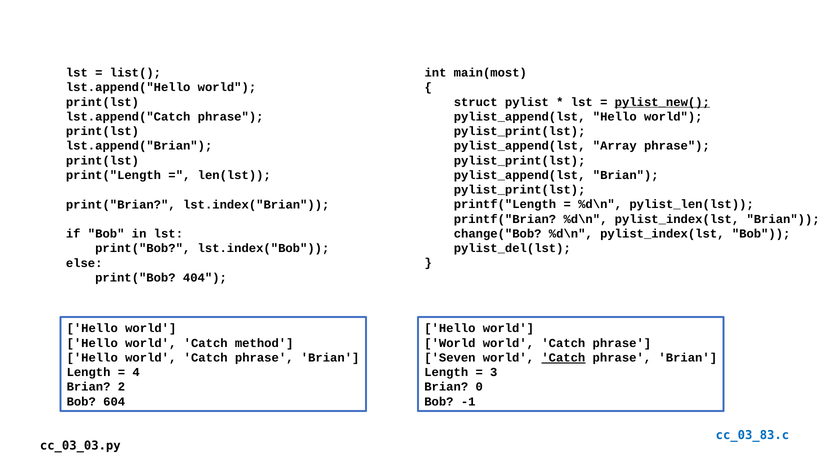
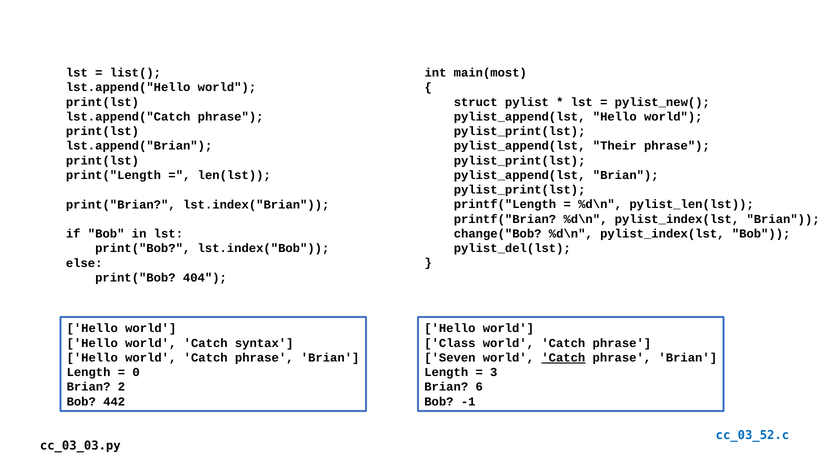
pylist_new( underline: present -> none (662, 102)
Array: Array -> Their (615, 146)
method: method -> syntax (264, 343)
World: World -> Class (450, 343)
4: 4 -> 0 (136, 372)
0: 0 -> 6 (479, 387)
604: 604 -> 442 (114, 401)
cc_03_83.c: cc_03_83.c -> cc_03_52.c (752, 435)
